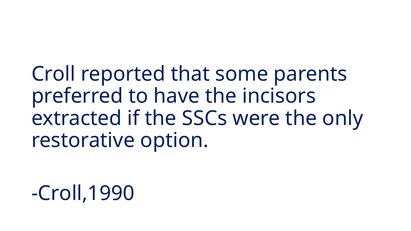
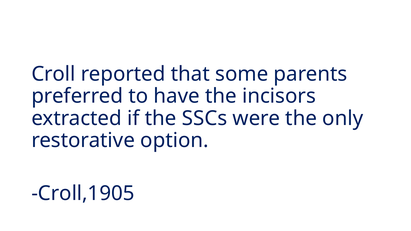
Croll,1990: Croll,1990 -> Croll,1905 (83, 194)
